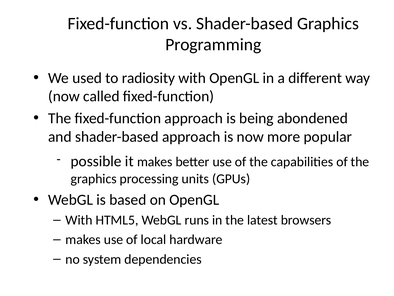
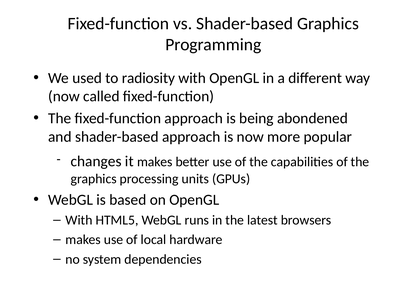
possible: possible -> changes (96, 161)
